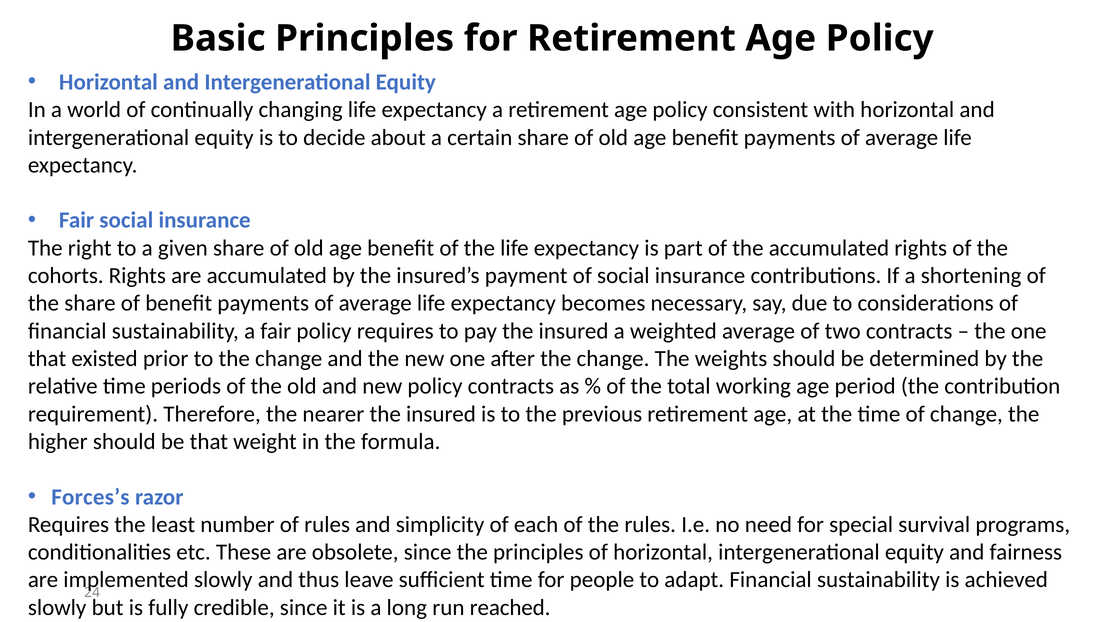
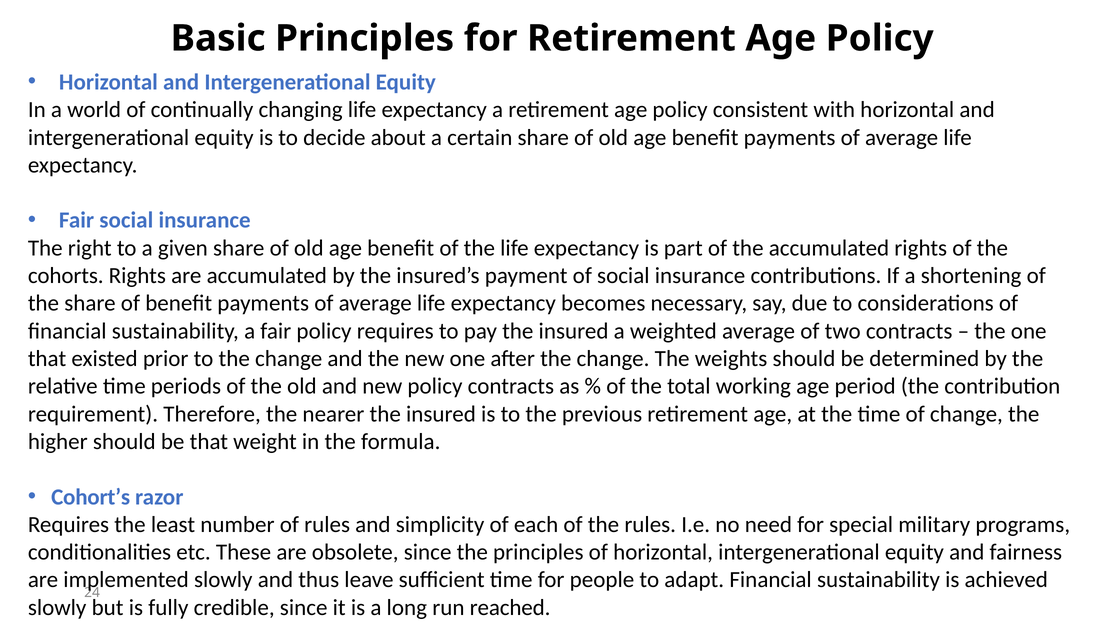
Forces’s: Forces’s -> Cohort’s (91, 497)
survival: survival -> military (934, 524)
